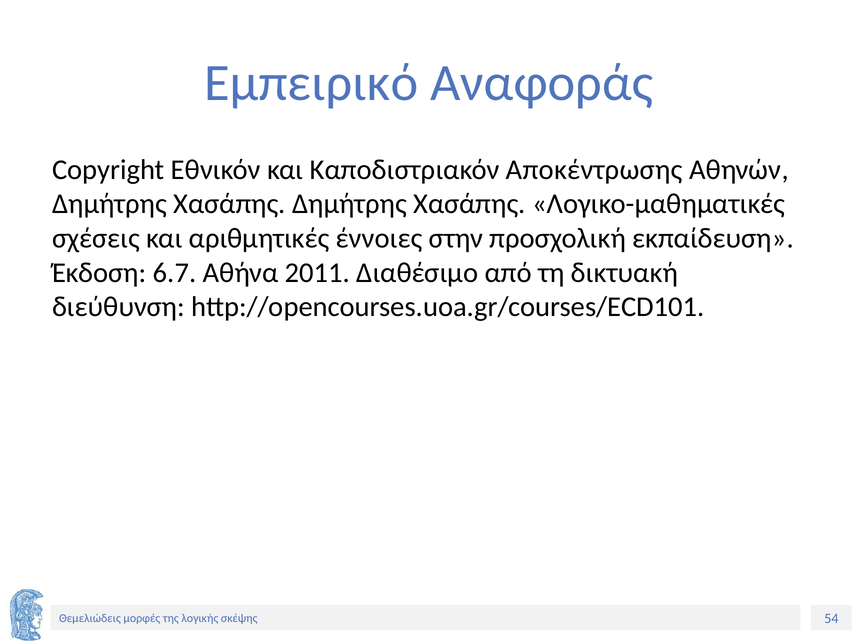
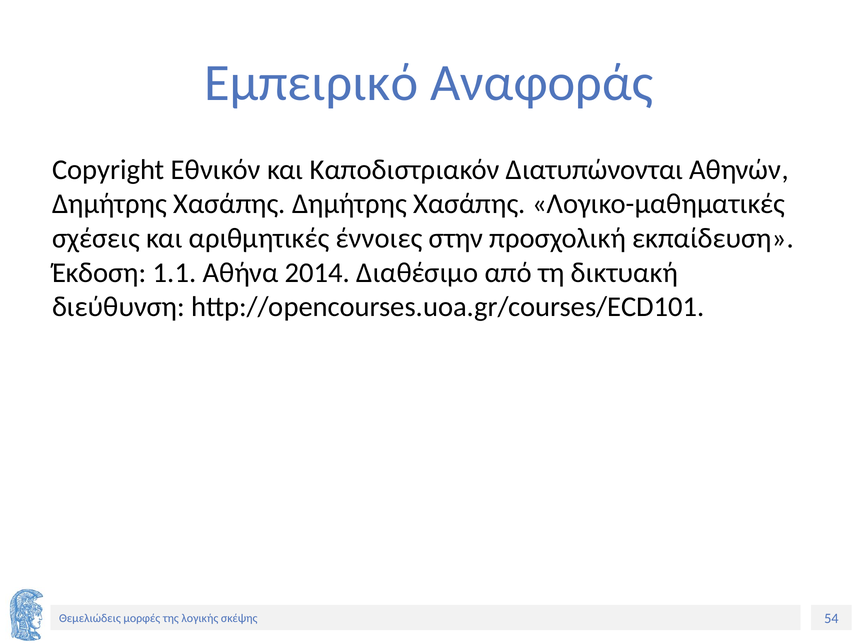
Αποκέντρωσης: Αποκέντρωσης -> Διατυπώνονται (594, 170)
6.7: 6.7 -> 1.1 (175, 272)
2011: 2011 -> 2014 (317, 272)
